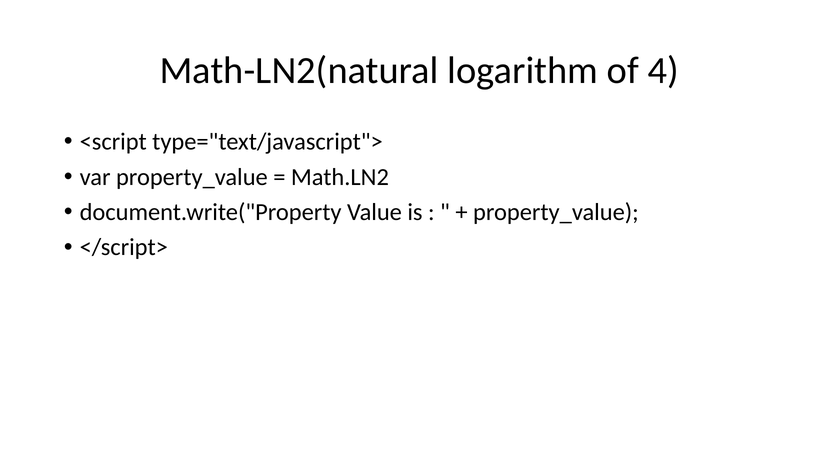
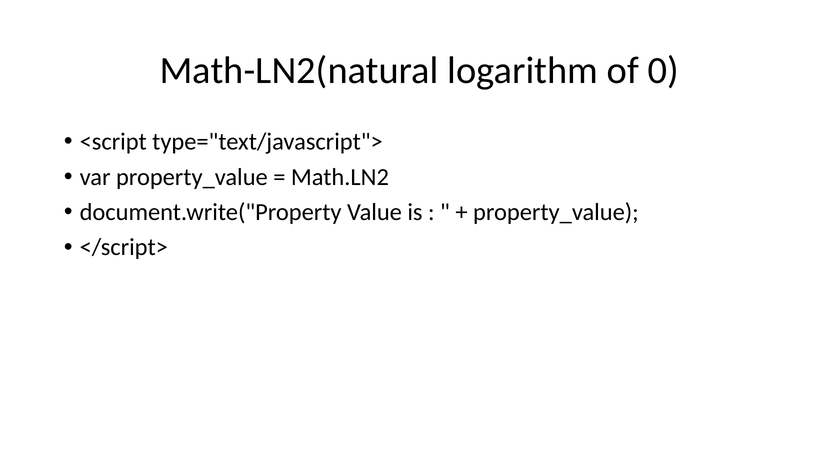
4: 4 -> 0 (663, 70)
